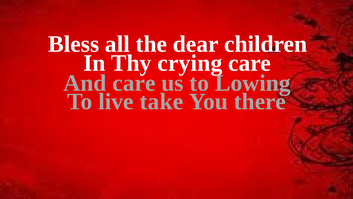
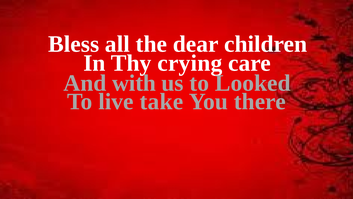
And care: care -> with (134, 83)
Lowing: Lowing -> Looked (253, 83)
